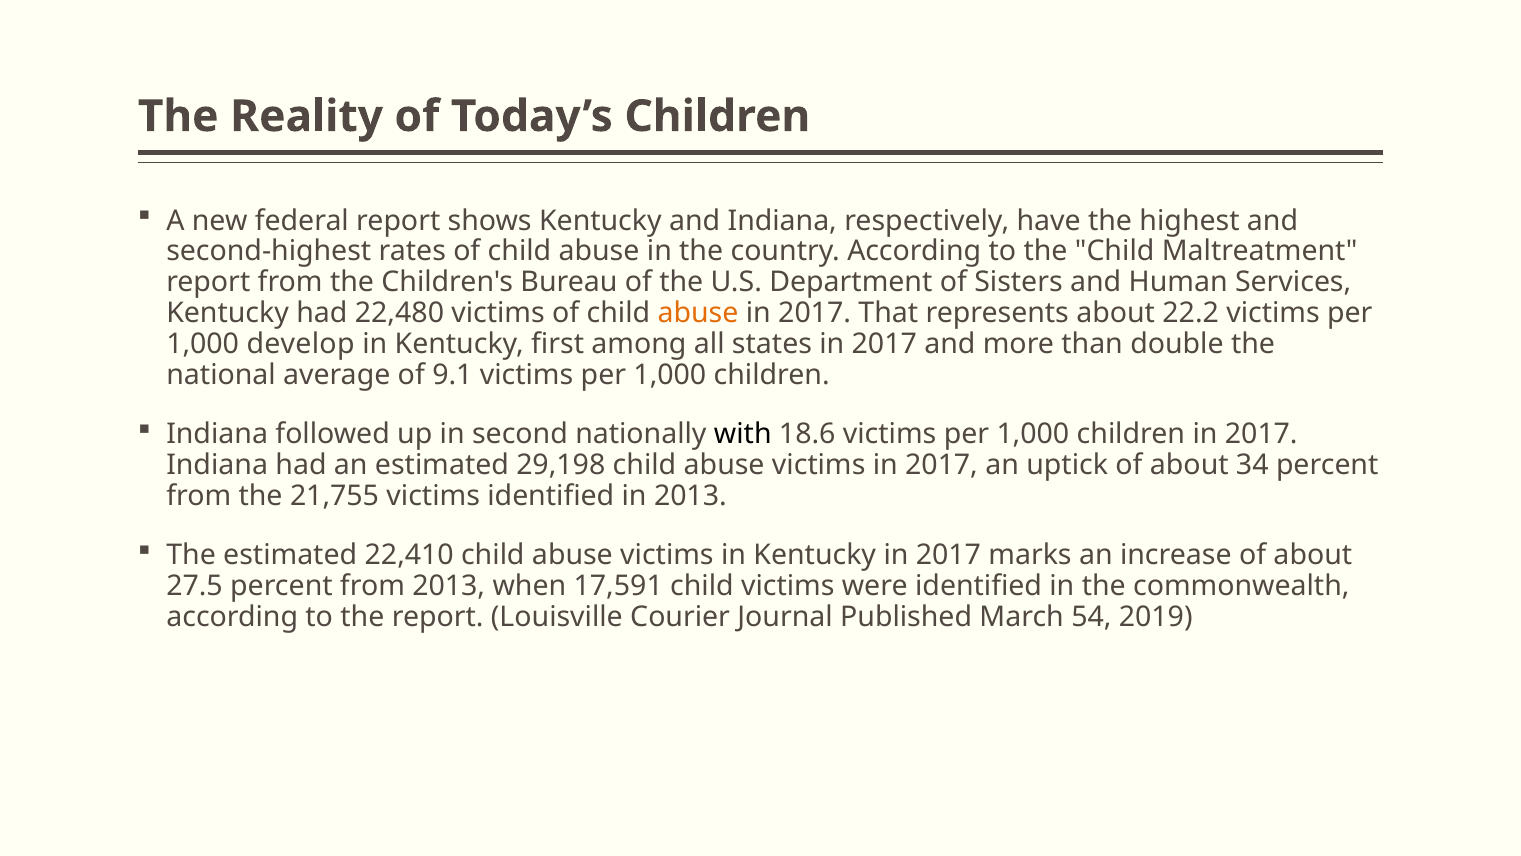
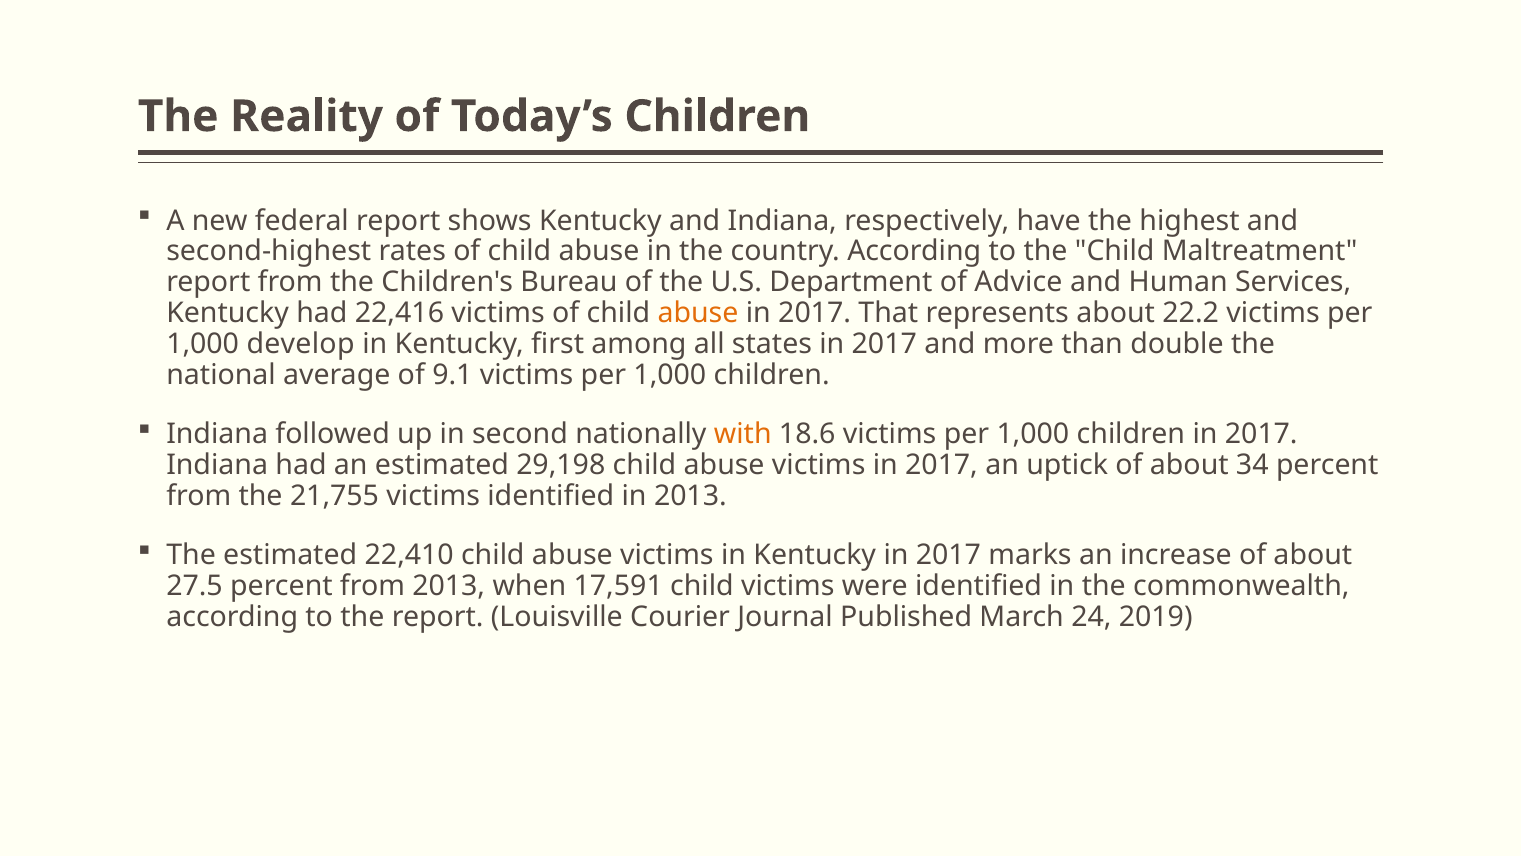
Sisters: Sisters -> Advice (1018, 282)
22,480: 22,480 -> 22,416 (399, 313)
with colour: black -> orange (743, 434)
54: 54 -> 24 (1091, 617)
